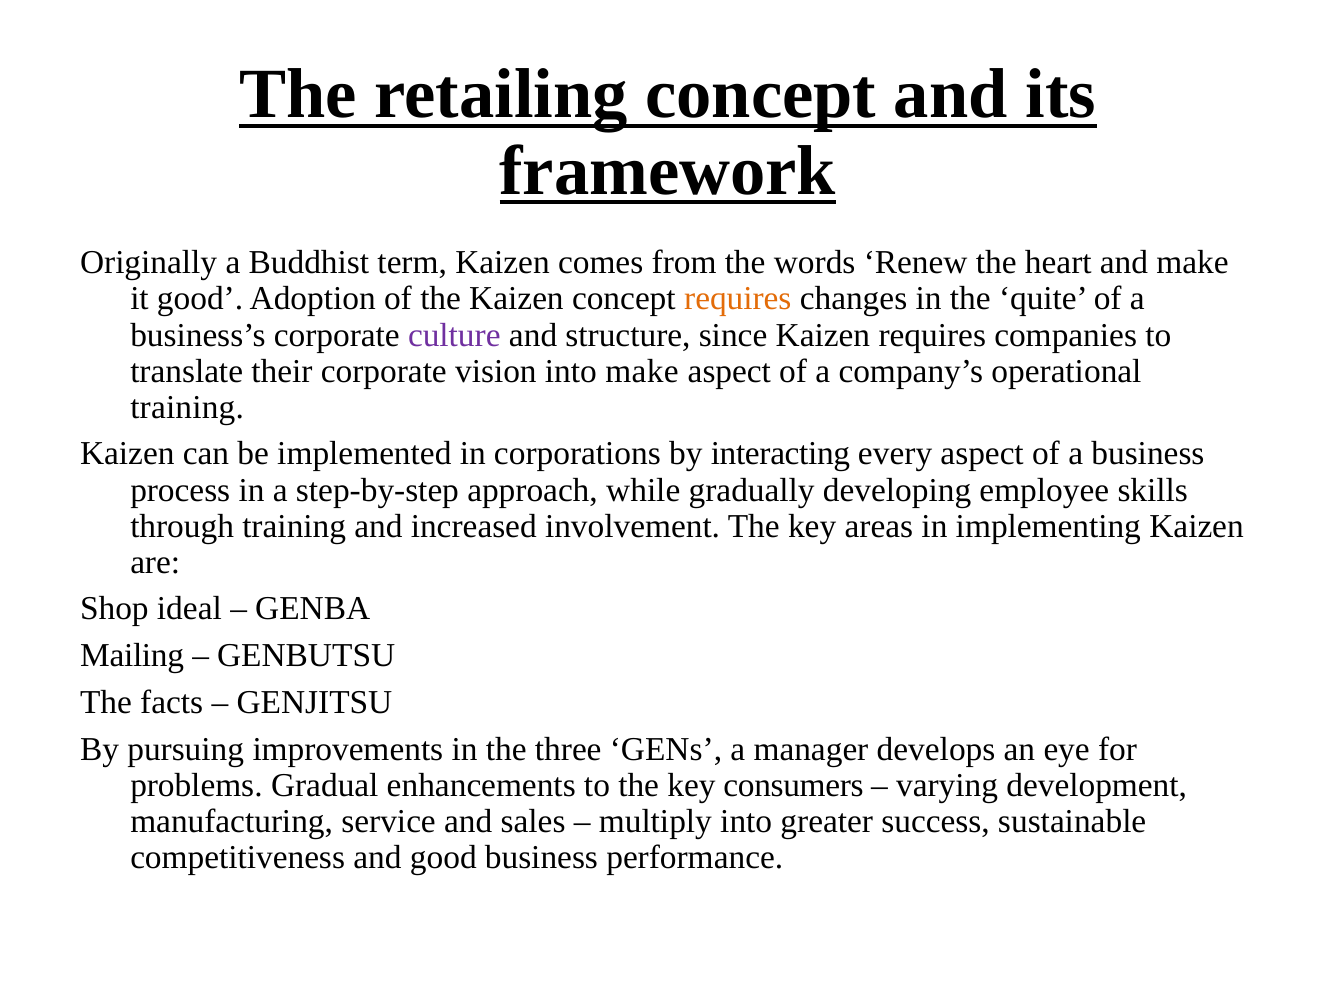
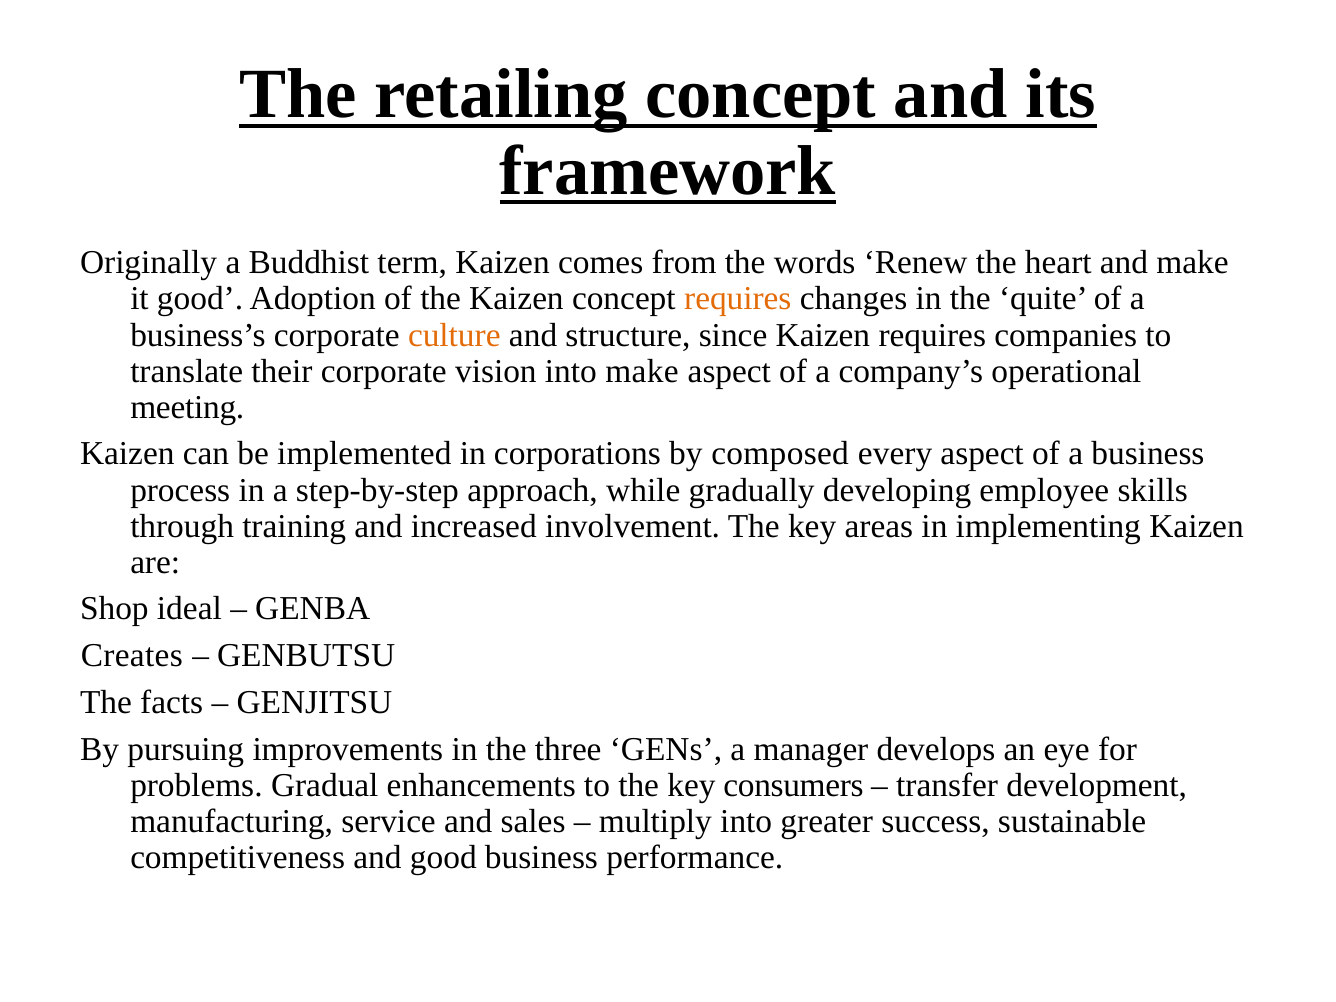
culture colour: purple -> orange (454, 335)
training: training -> meeting (187, 407)
interacting: interacting -> composed (780, 454)
Mailing: Mailing -> Creates (132, 656)
varying: varying -> transfer (947, 785)
